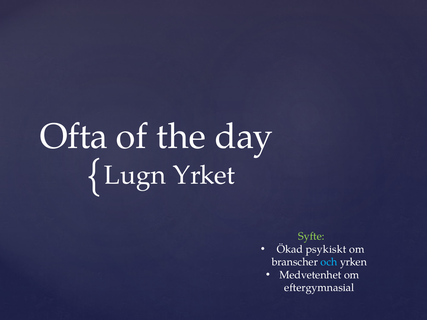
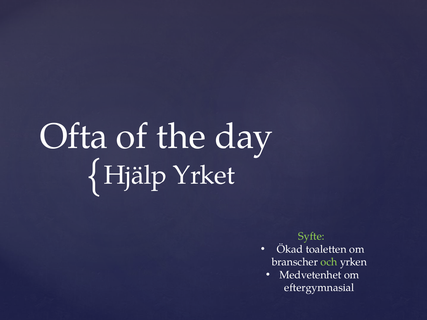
Lugn: Lugn -> Hjälp (135, 175)
psykiskt: psykiskt -> toaletten (326, 249)
och colour: light blue -> light green (329, 262)
